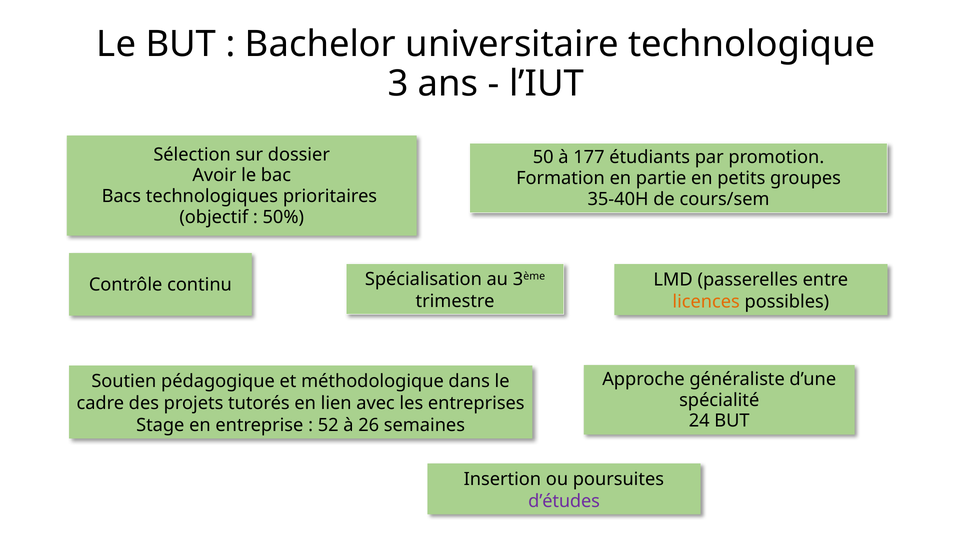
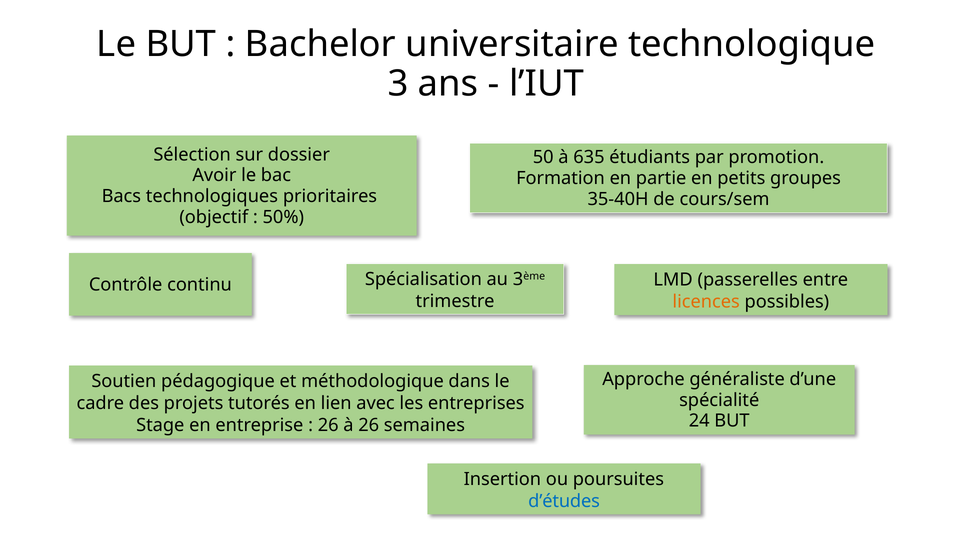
177: 177 -> 635 (589, 157)
52: 52 -> 26 (328, 425)
d’études colour: purple -> blue (564, 501)
